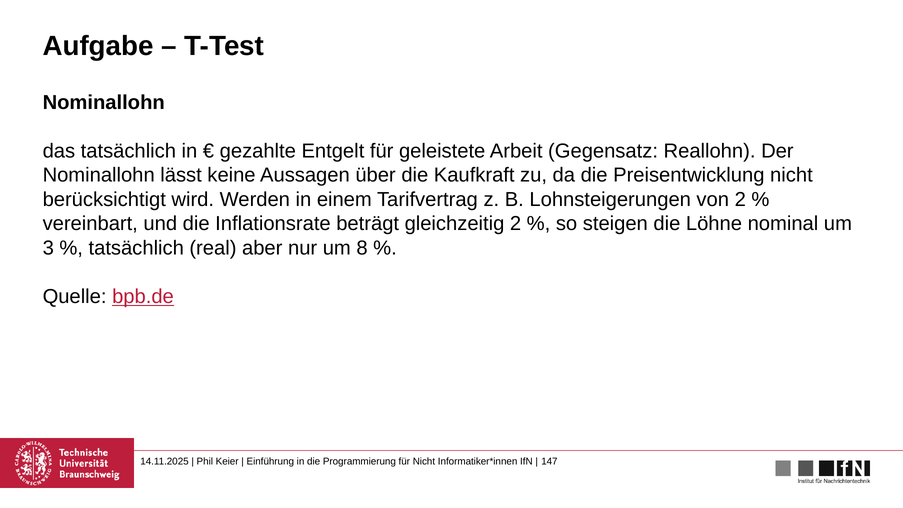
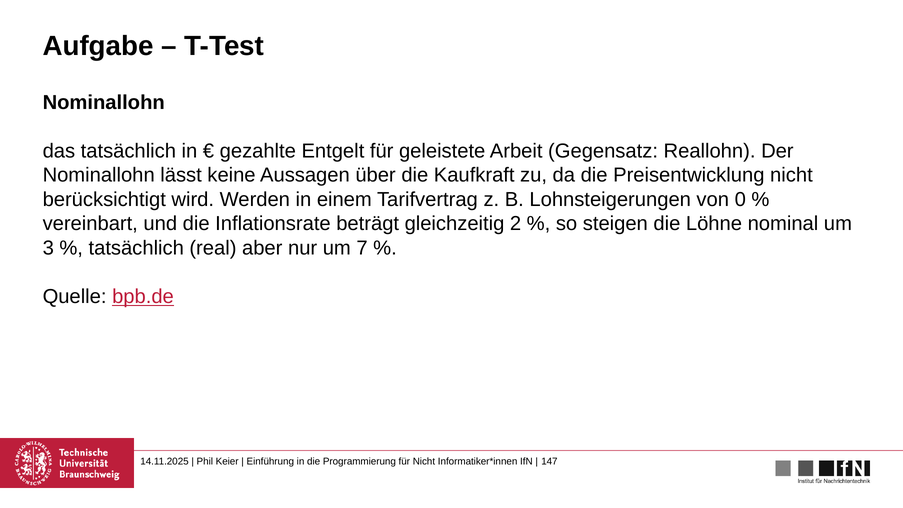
von 2: 2 -> 0 (740, 199)
8: 8 -> 7 (362, 248)
